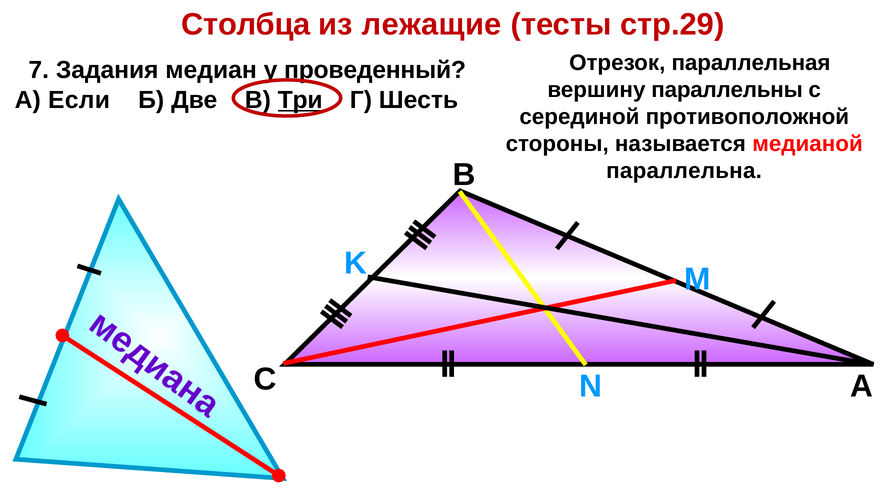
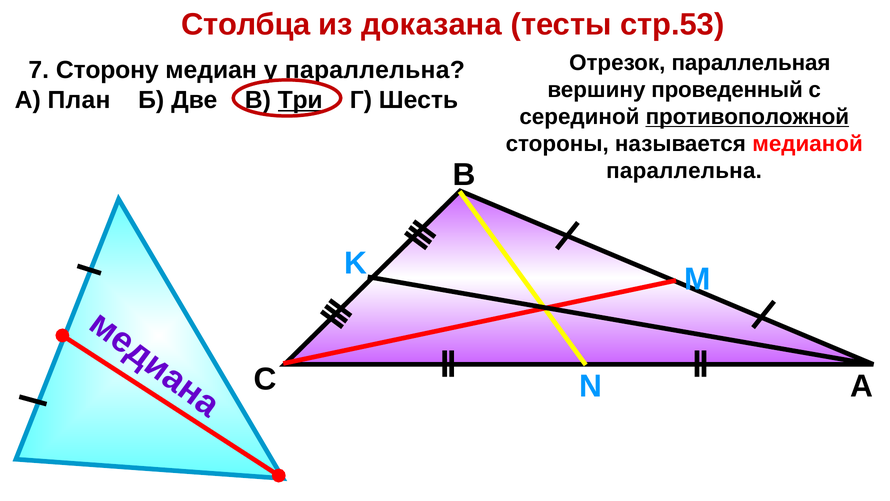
лежащие: лежащие -> доказана (432, 25)
стр.29: стр.29 -> стр.53 (672, 25)
Задания: Задания -> Сторону (107, 70)
проведенный: проведенный -> параллельна (375, 70)
параллельны: параллельны -> проведенный (727, 90)
Если: Если -> План (79, 100)
противоположной underline: none -> present (747, 117)
